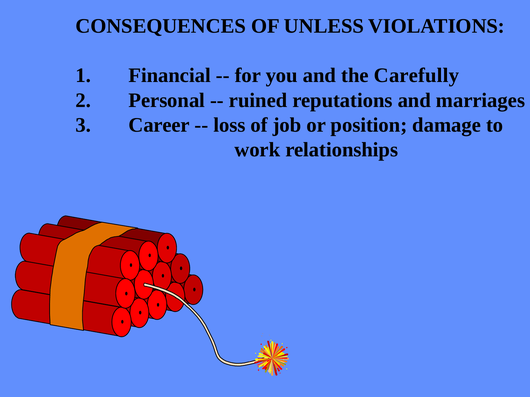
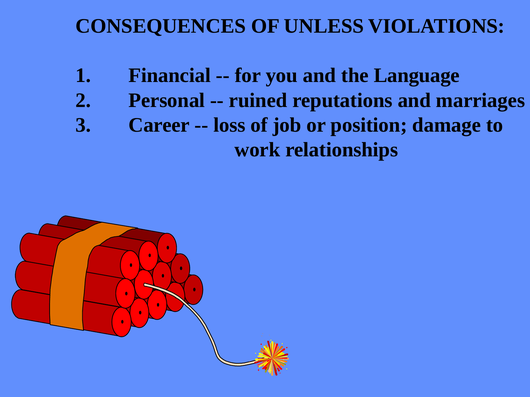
Carefully: Carefully -> Language (417, 76)
